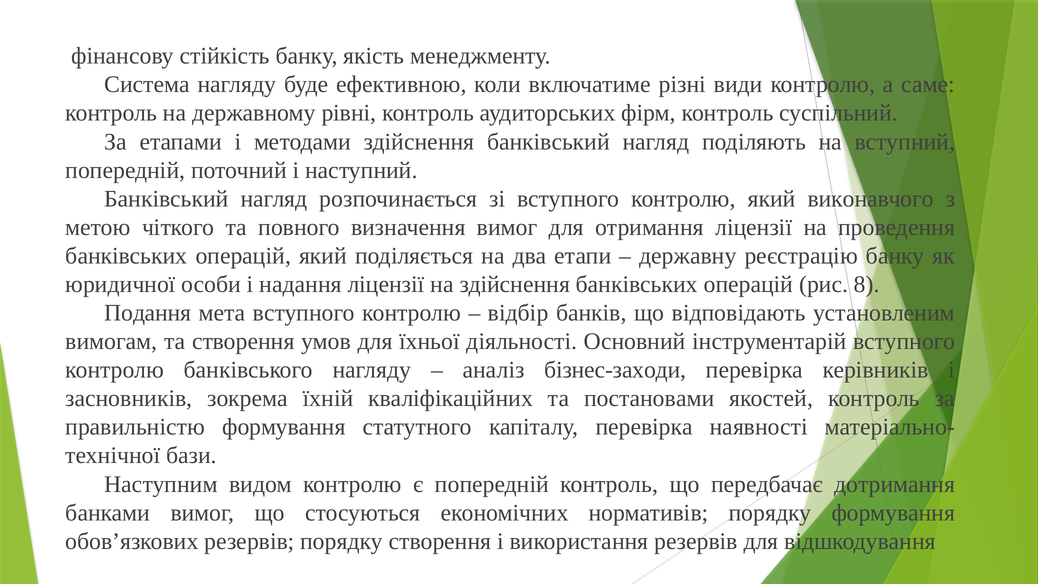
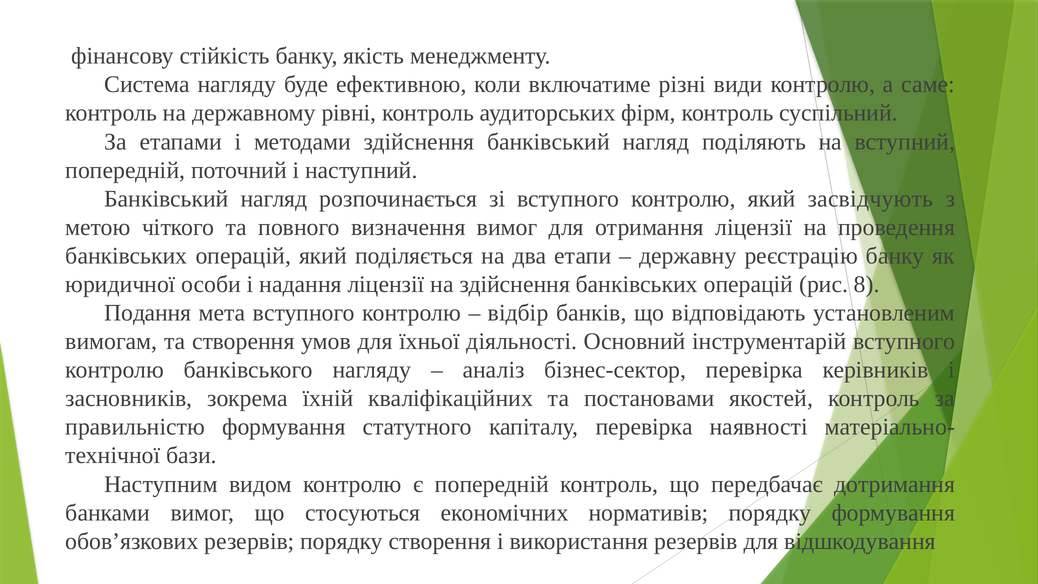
виконавчого: виконавчого -> засвідчують (871, 199)
бізнес-заходи: бізнес-заходи -> бізнес-сектор (615, 370)
